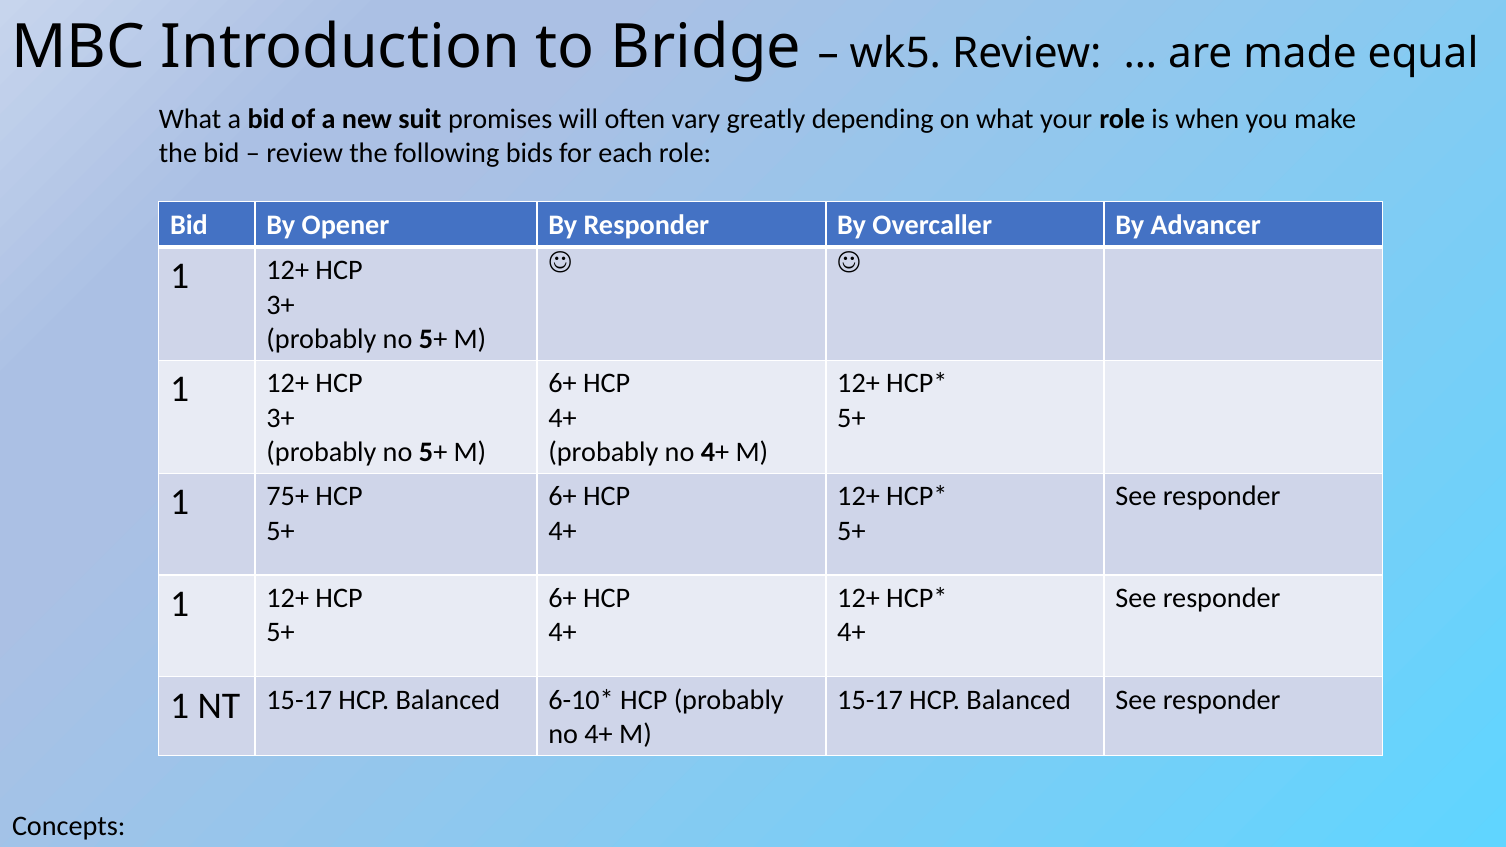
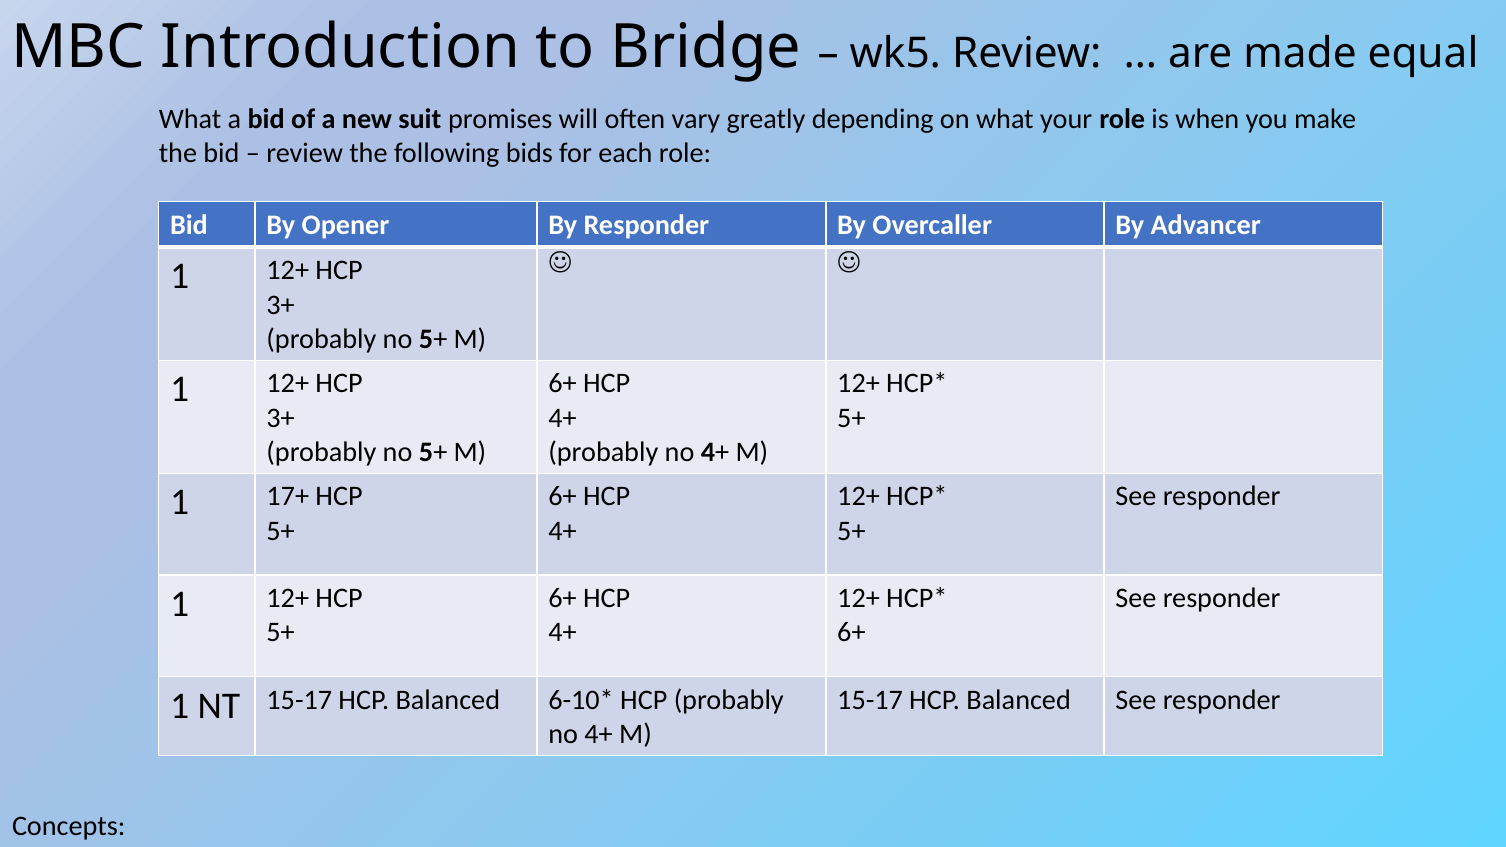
75+: 75+ -> 17+ (288, 497)
4+: 4+ -> 6+ (851, 633)
